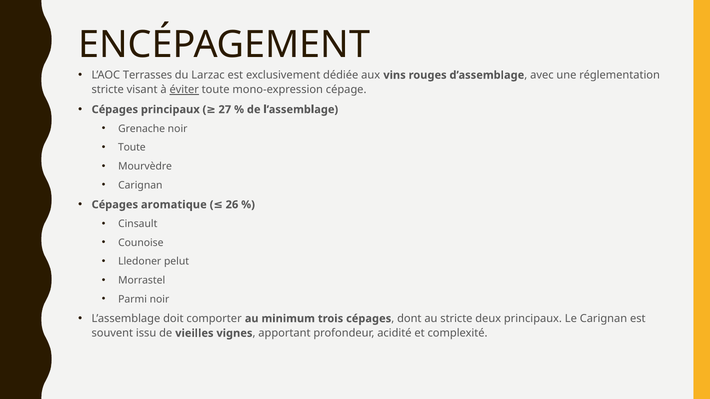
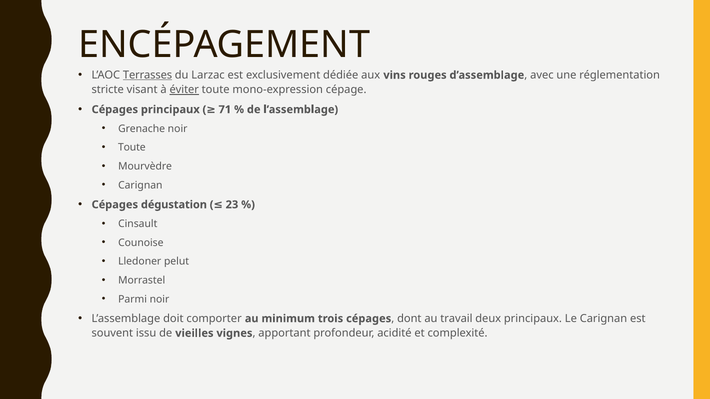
Terrasses underline: none -> present (148, 75)
27: 27 -> 71 (225, 110)
aromatique: aromatique -> dégustation (174, 205)
26: 26 -> 23 (232, 205)
au stricte: stricte -> travail (456, 319)
